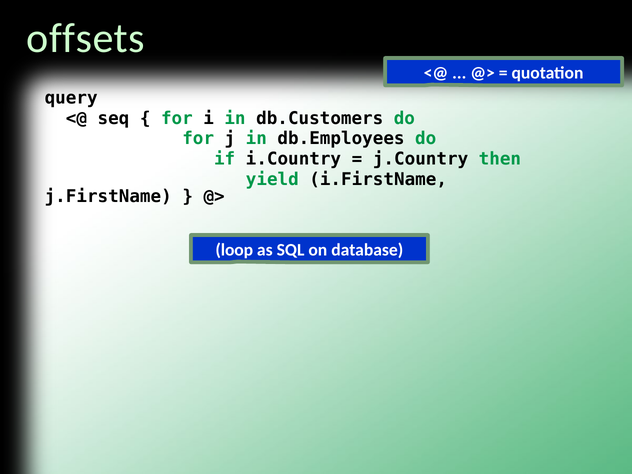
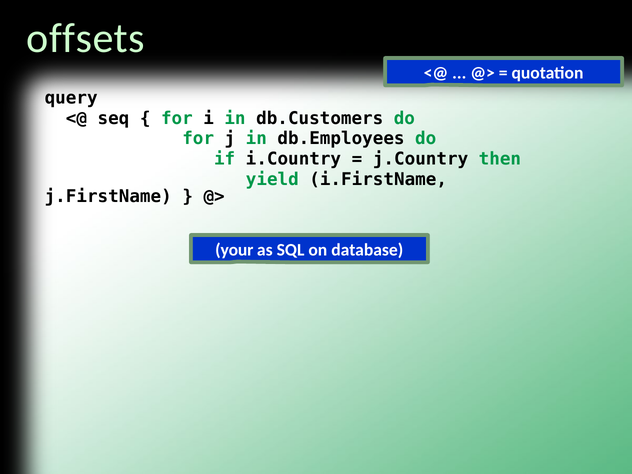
loop: loop -> your (234, 250)
